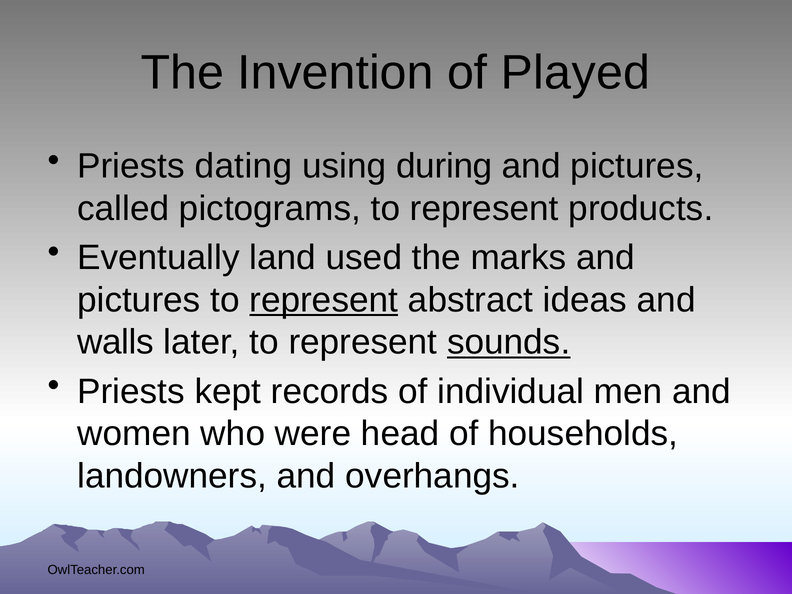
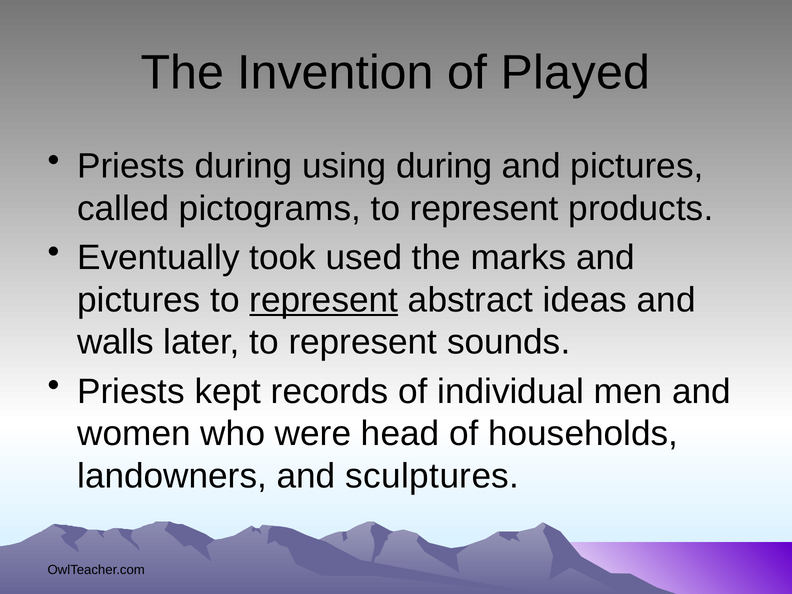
Priests dating: dating -> during (244, 166)
land: land -> took (283, 258)
sounds underline: present -> none (509, 342)
overhangs: overhangs -> sculptures (432, 476)
